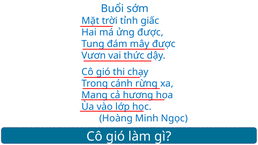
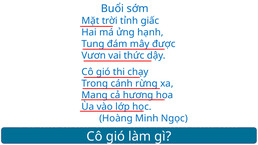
ửng được: được -> hạnh (150, 32)
